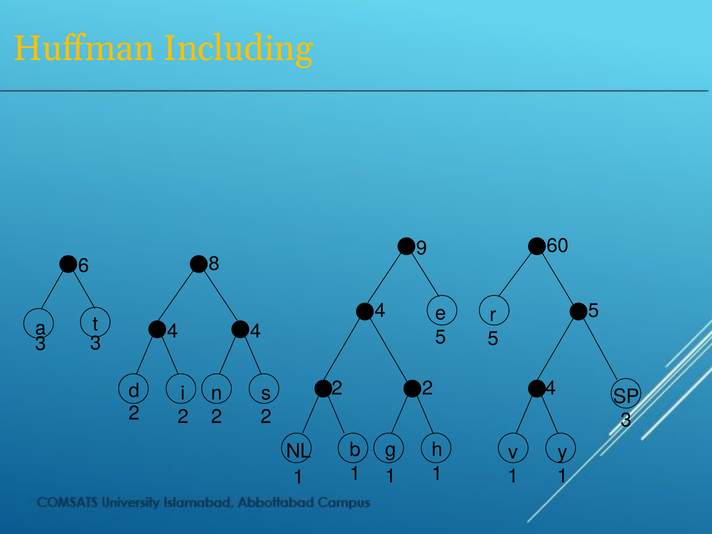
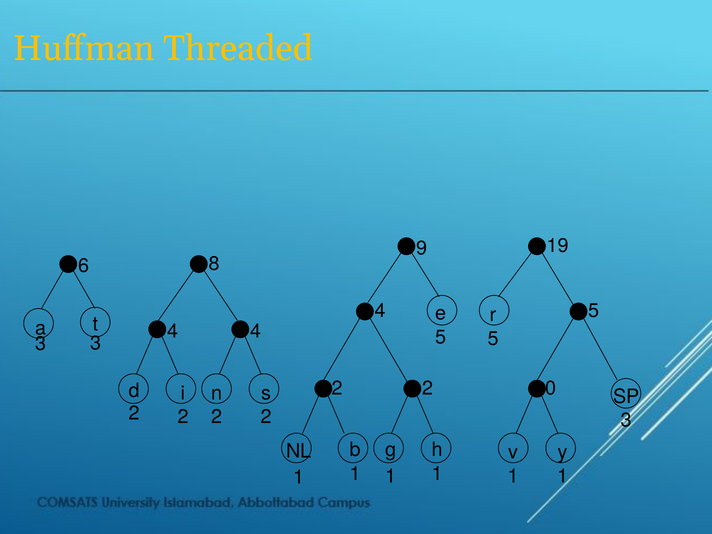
Including: Including -> Threaded (238, 49)
60: 60 -> 19 (558, 246)
2 4: 4 -> 0 (551, 388)
